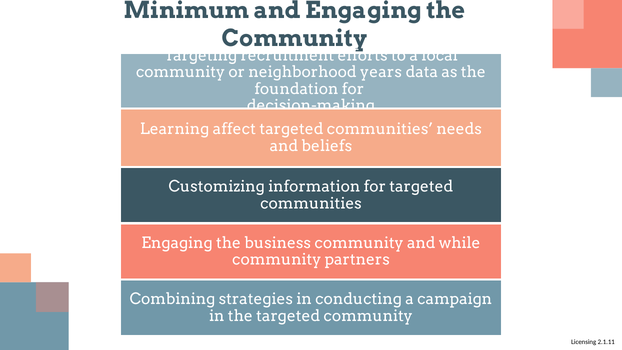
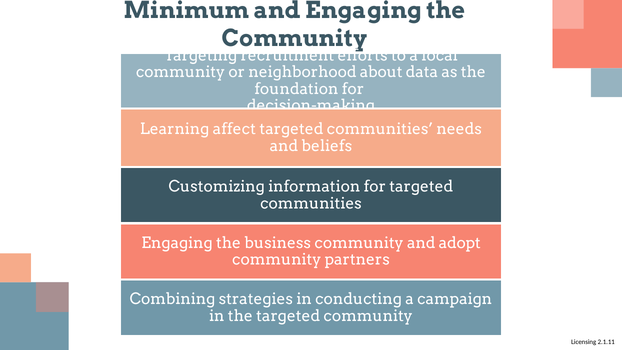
years: years -> about (381, 72)
while: while -> adopt (460, 243)
